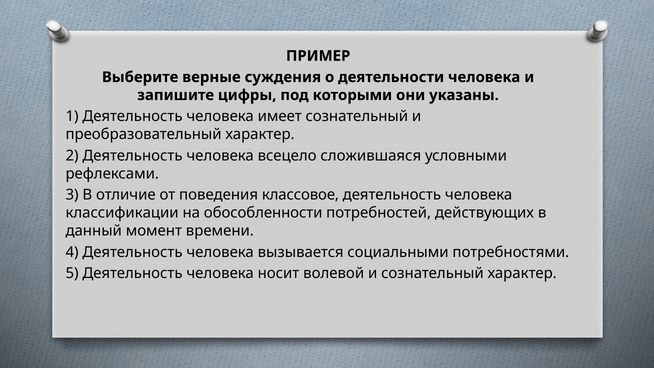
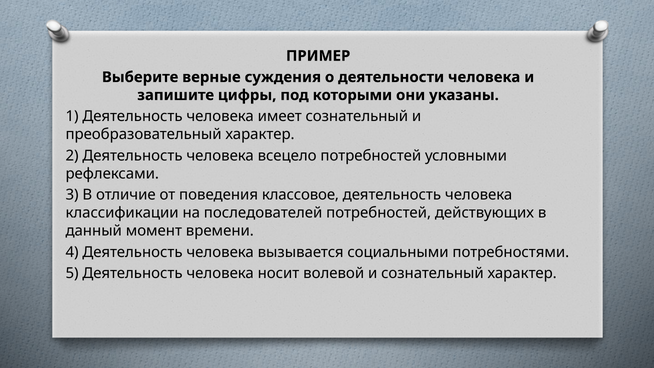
всецело сложившаяся: сложившаяся -> потребностей (371, 156)
обособленности: обособленности -> последователей (263, 213)
